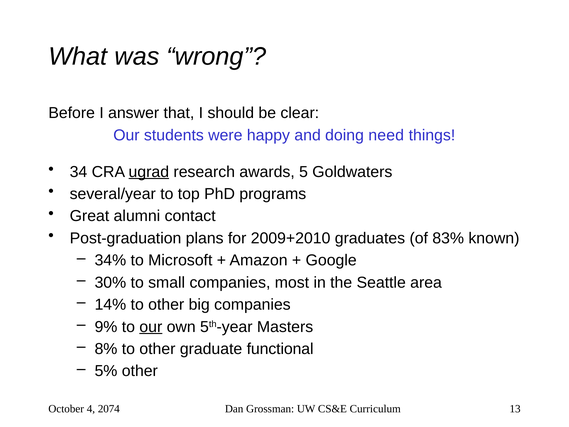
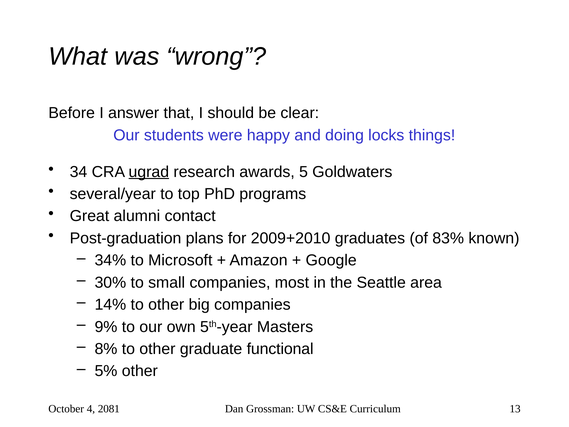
need: need -> locks (386, 135)
our underline: present -> none (151, 327)
2074: 2074 -> 2081 (109, 409)
